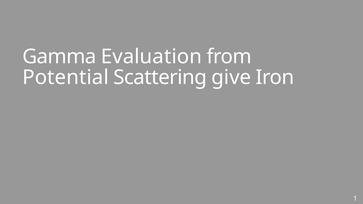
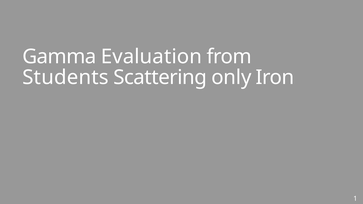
Potential: Potential -> Students (66, 77)
give: give -> only (231, 77)
